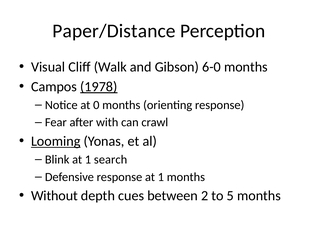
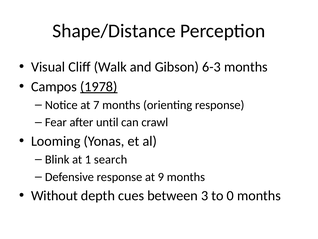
Paper/Distance: Paper/Distance -> Shape/Distance (114, 31)
6-0: 6-0 -> 6-3 (211, 67)
0: 0 -> 7 (96, 105)
with: with -> until (107, 122)
Looming underline: present -> none (56, 141)
response at 1: 1 -> 9 (161, 177)
2: 2 -> 3 (205, 195)
5: 5 -> 0 (230, 195)
